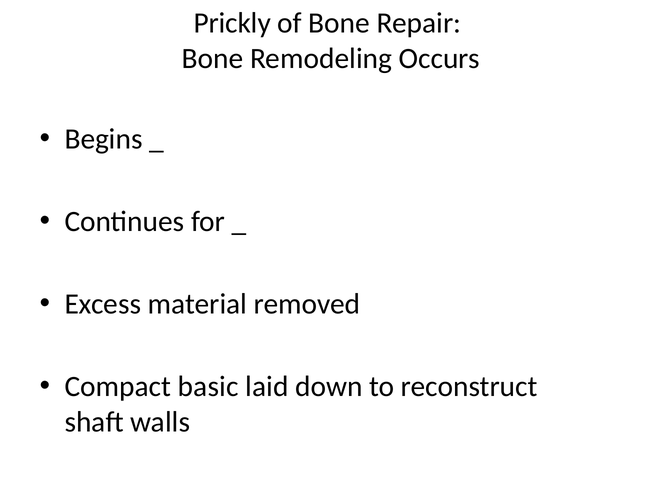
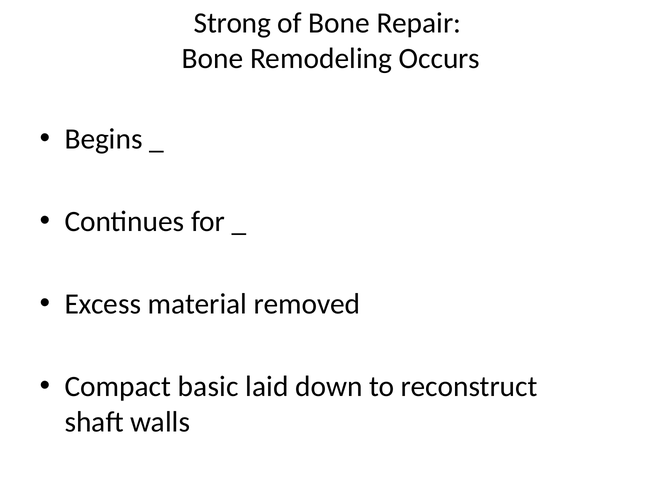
Prickly: Prickly -> Strong (232, 23)
